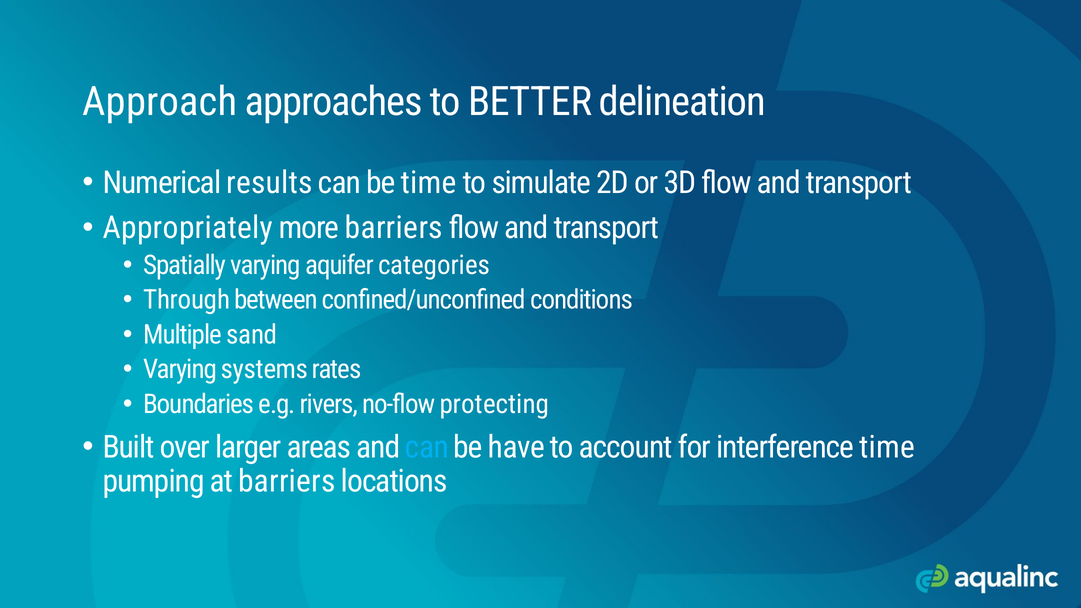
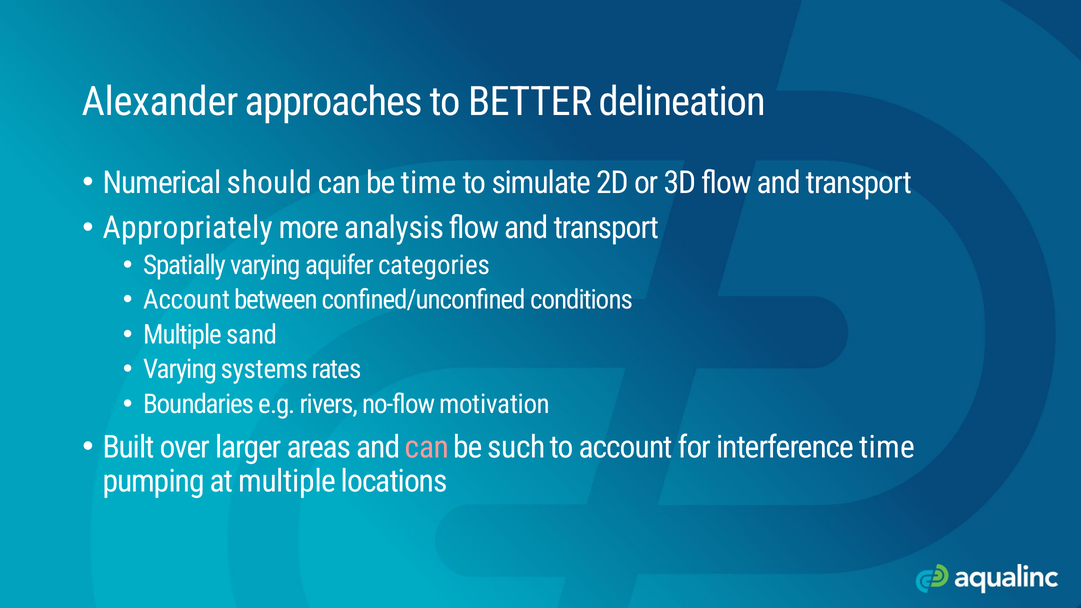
Approach: Approach -> Alexander (160, 102)
results: results -> should (269, 183)
more barriers: barriers -> analysis (394, 228)
Through: Through -> Account (187, 300)
protecting: protecting -> motivation (495, 404)
can colour: light blue -> pink (427, 447)
have: have -> such (516, 447)
at barriers: barriers -> multiple (287, 481)
